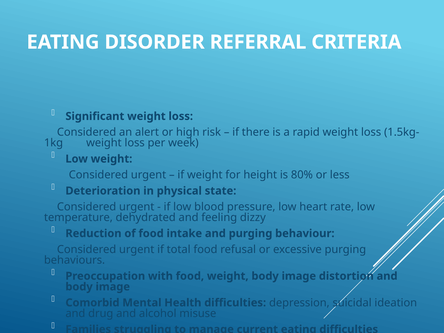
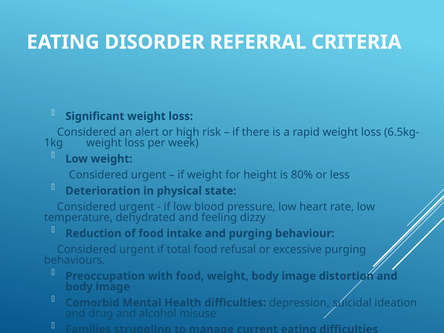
1.5kg-: 1.5kg- -> 6.5kg- (402, 132)
